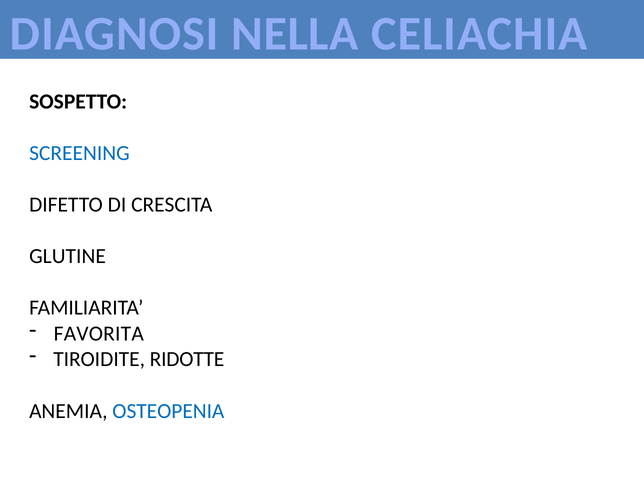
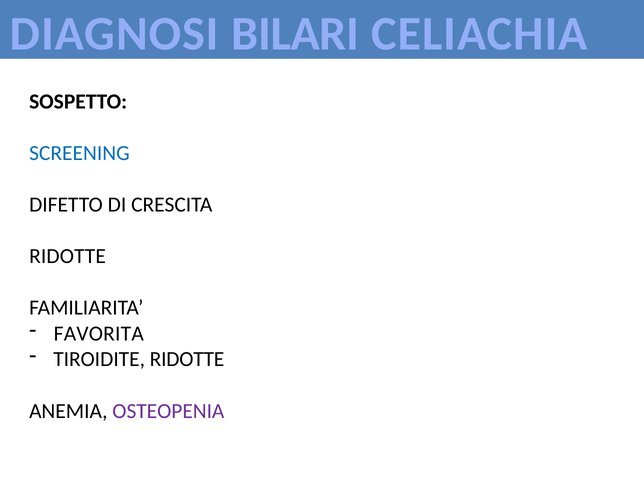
NELLA: NELLA -> BILARI (295, 34)
GLUTINE: GLUTINE -> RIDOTTE (67, 256)
OSTEOPENIA colour: blue -> purple (168, 411)
